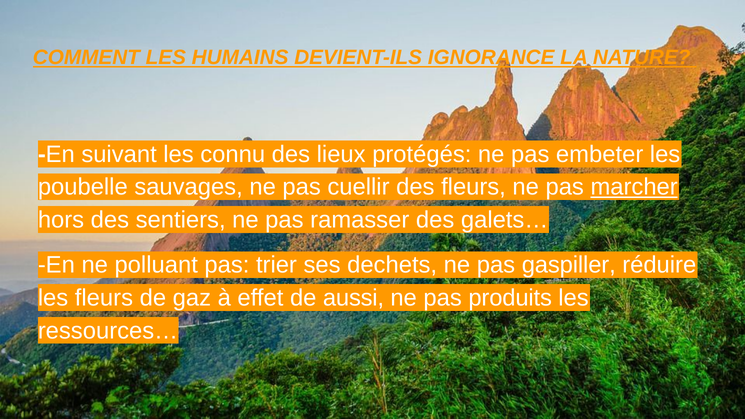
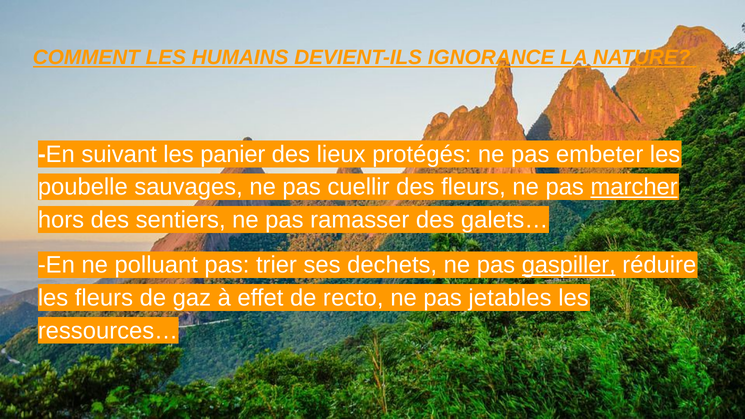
connu: connu -> panier (233, 154)
gaspiller underline: none -> present (569, 265)
aussi: aussi -> recto (353, 298)
produits: produits -> jetables (510, 298)
